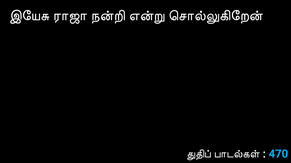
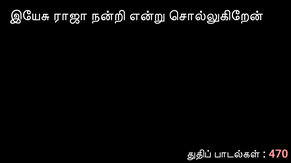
470 colour: light blue -> pink (278, 155)
